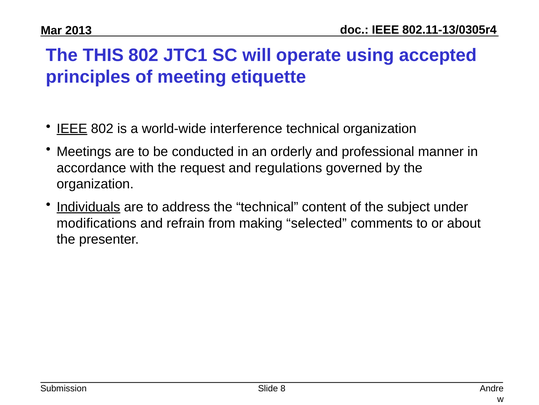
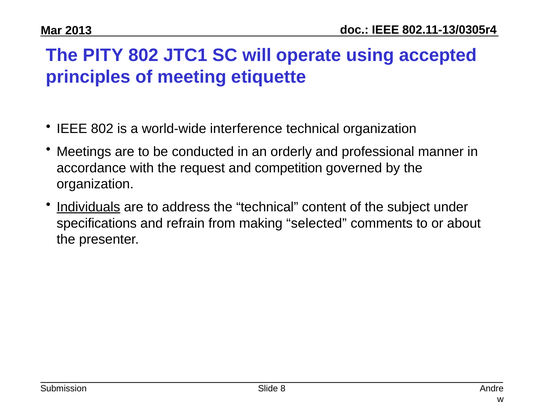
THIS: THIS -> PITY (103, 55)
IEEE underline: present -> none (72, 129)
regulations: regulations -> competition (289, 168)
modifications: modifications -> specifications (97, 223)
